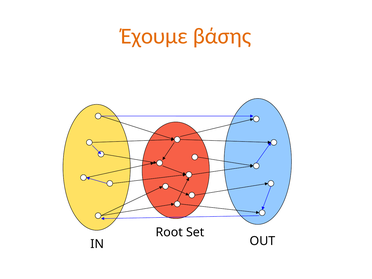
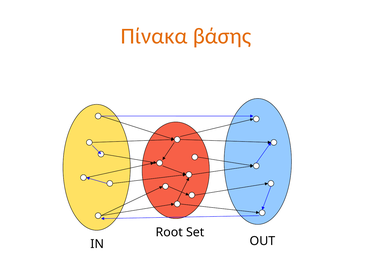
Έχουμε: Έχουμε -> Πίνακα (154, 36)
